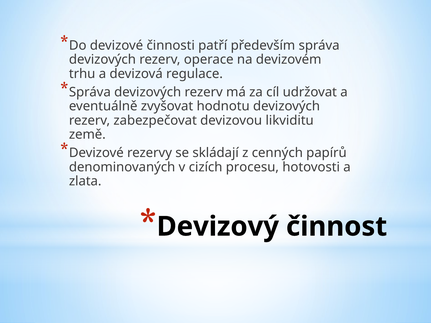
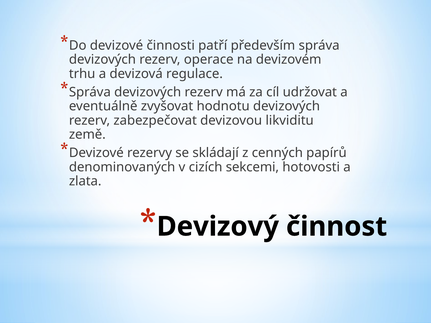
procesu: procesu -> sekcemi (252, 167)
